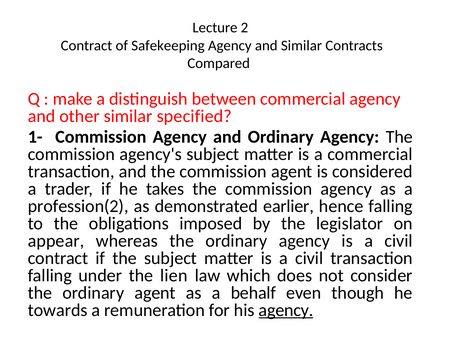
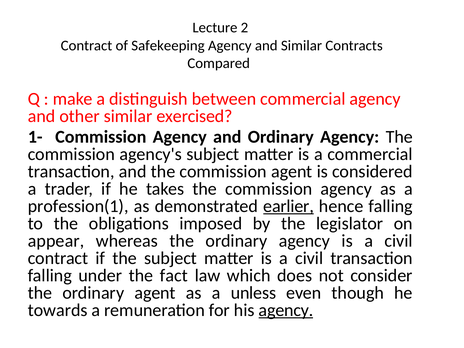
specified: specified -> exercised (195, 116)
profession(2: profession(2 -> profession(1 (78, 206)
earlier underline: none -> present (289, 206)
lien: lien -> fact (174, 275)
behalf: behalf -> unless (253, 293)
